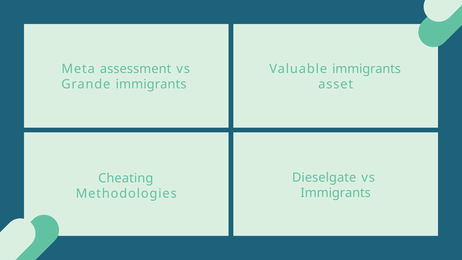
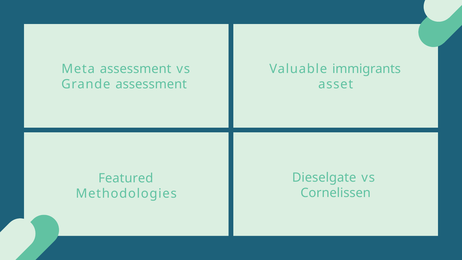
Grande immigrants: immigrants -> assessment (151, 84)
Cheating: Cheating -> Featured (126, 178)
Immigrants: Immigrants -> Cornelissen (336, 193)
